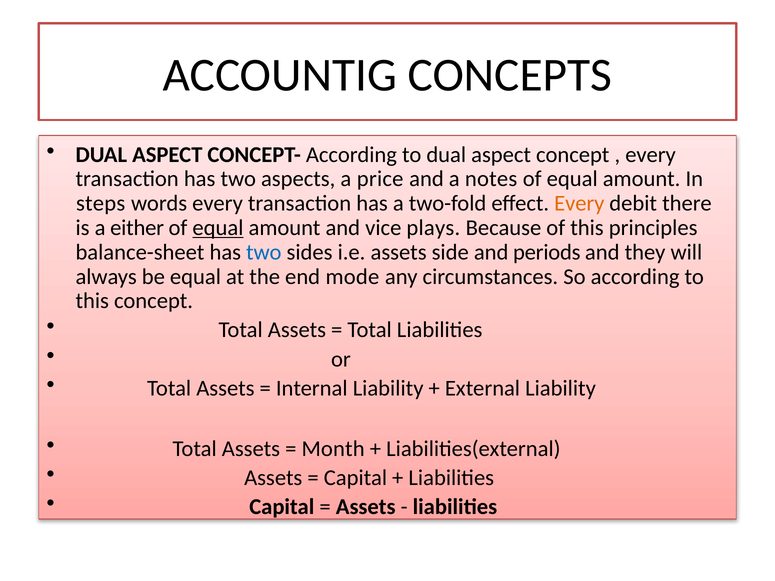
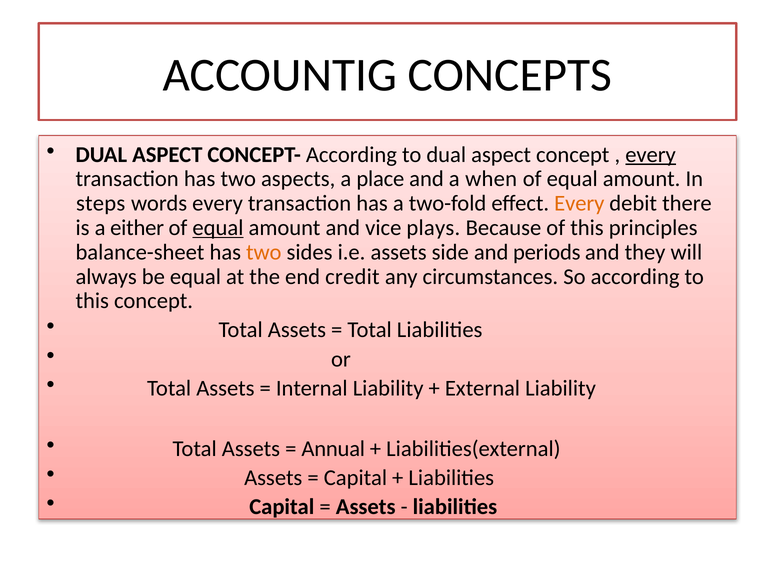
every underline: none -> present (651, 155)
price: price -> place (380, 179)
notes: notes -> when (491, 179)
two colour: blue -> orange (264, 252)
mode: mode -> credit (352, 277)
Month: Month -> Annual (333, 449)
